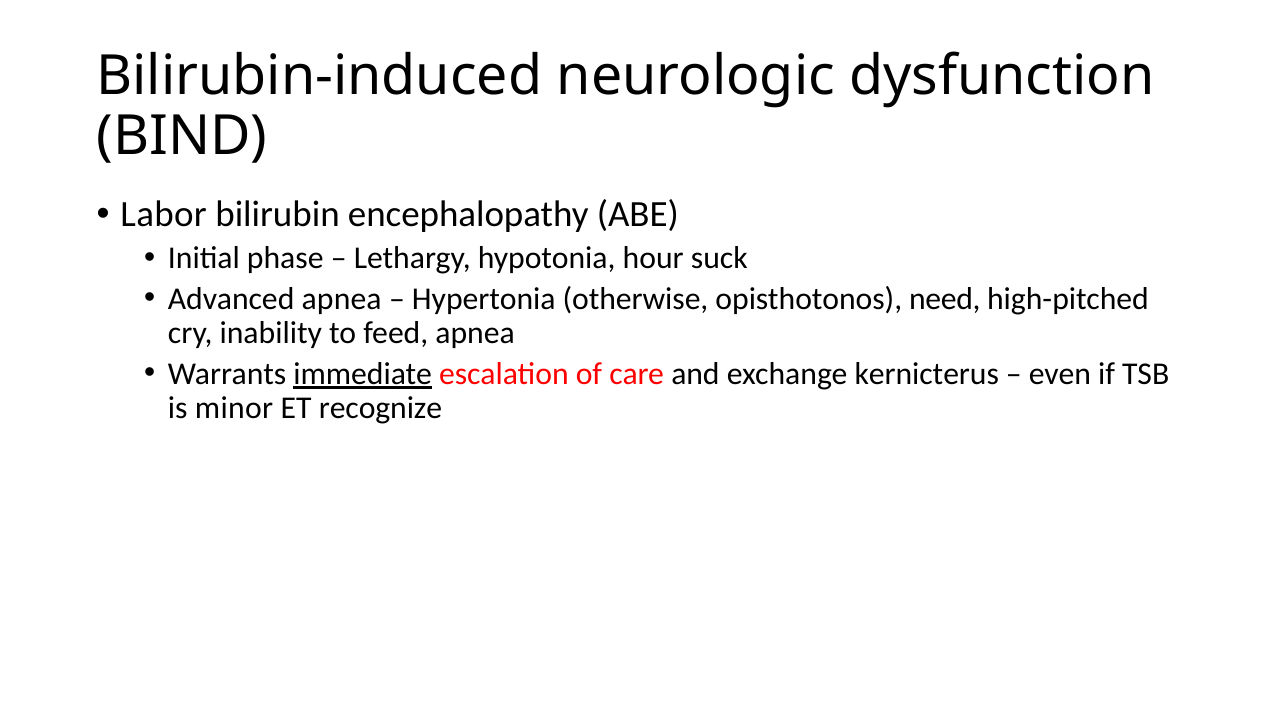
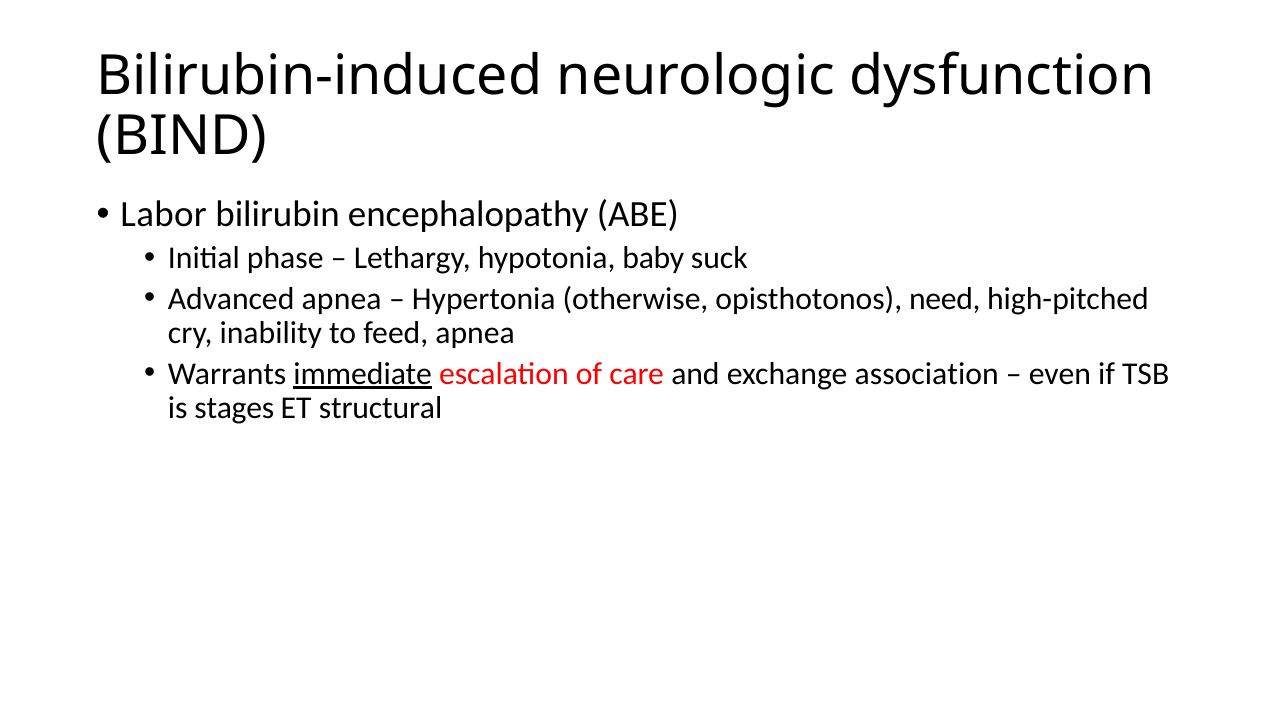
hour: hour -> baby (653, 258)
kernicterus: kernicterus -> association (927, 374)
minor: minor -> stages (234, 408)
recognize: recognize -> structural (381, 408)
